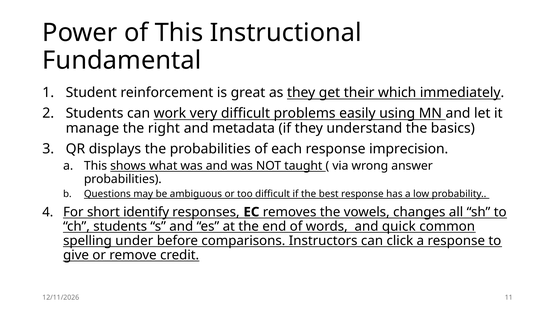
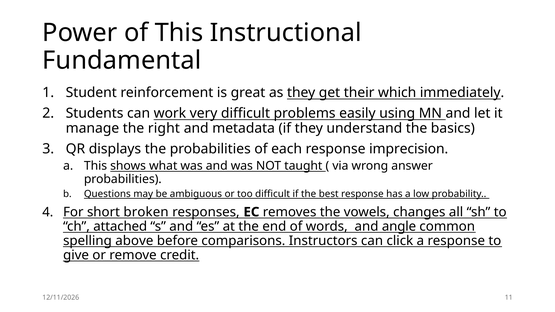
identify: identify -> broken (146, 212)
ch students: students -> attached (120, 227)
quick: quick -> angle (399, 227)
under: under -> above (134, 241)
